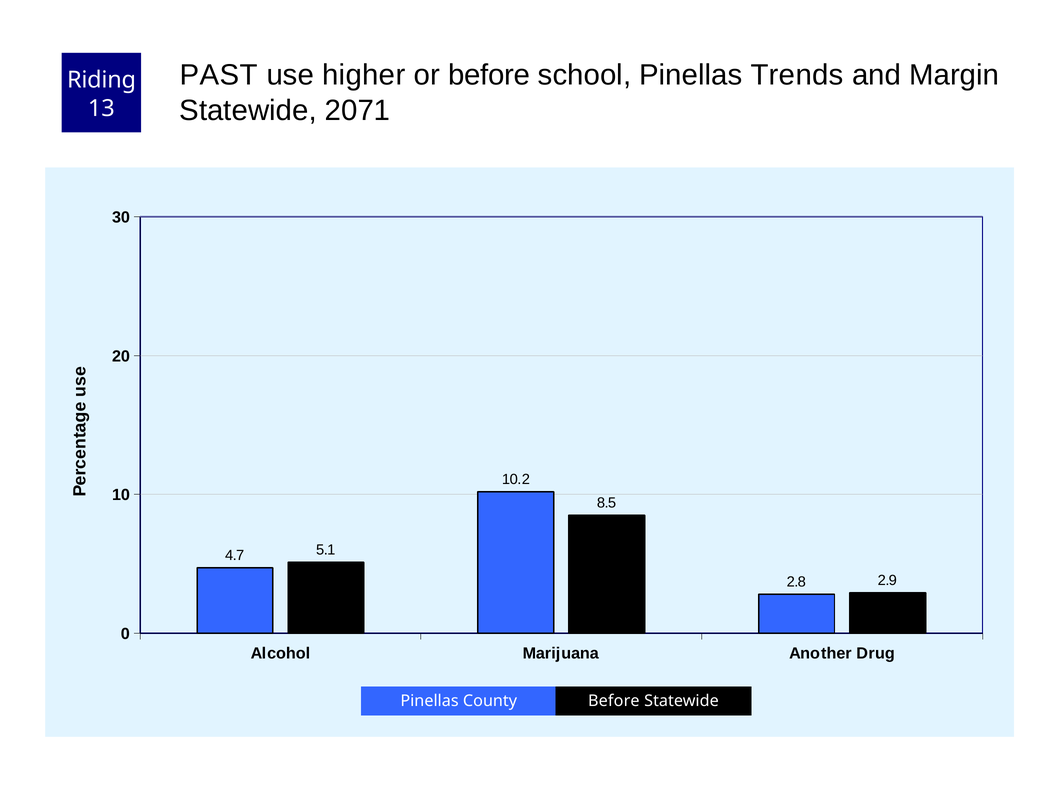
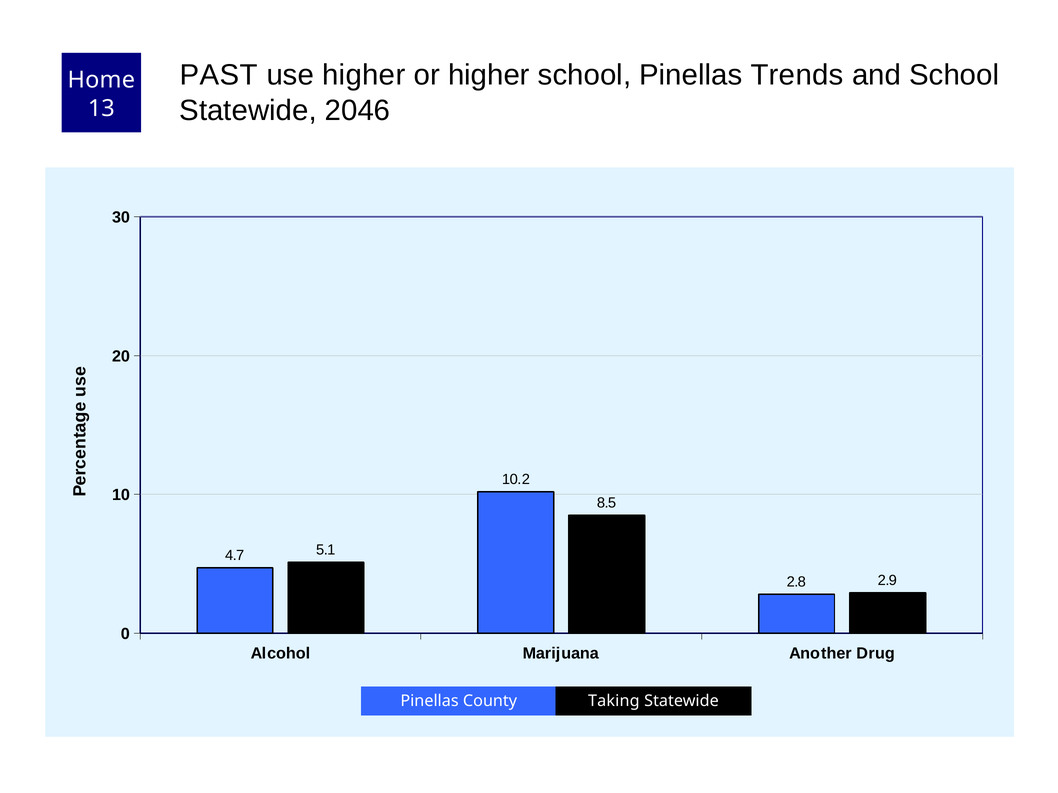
or before: before -> higher (489, 75)
and Margin: Margin -> School (954, 75)
Riding: Riding -> Home (101, 80)
2071: 2071 -> 2046 (358, 111)
County Before: Before -> Taking (614, 702)
